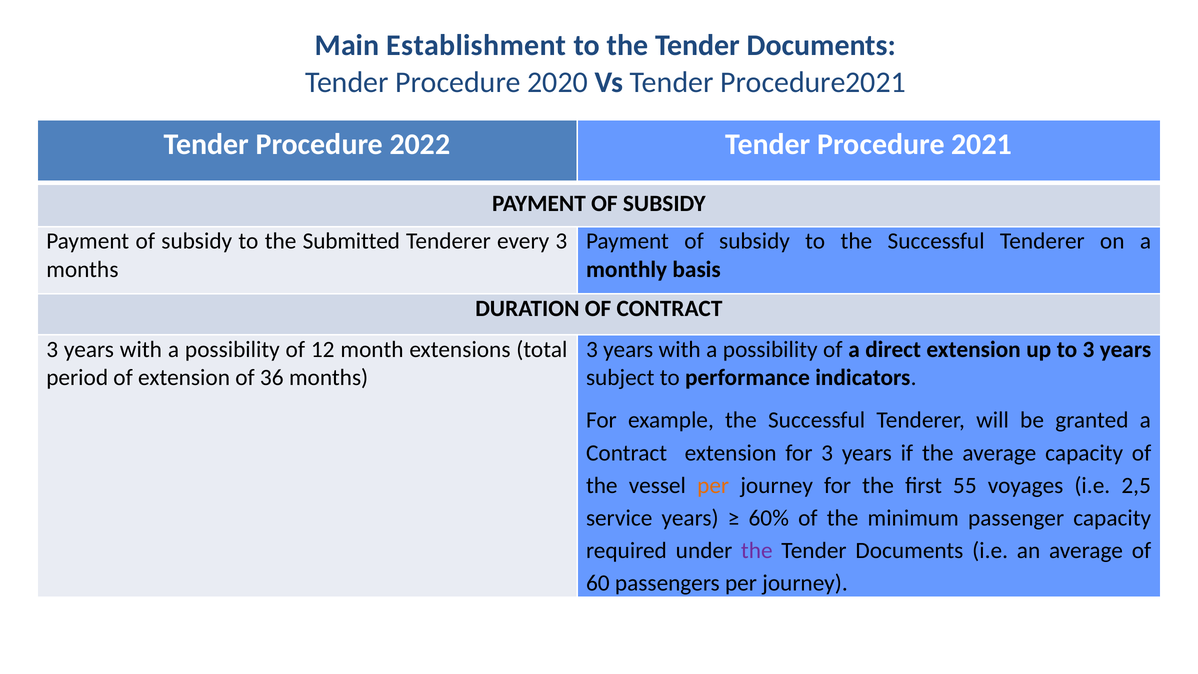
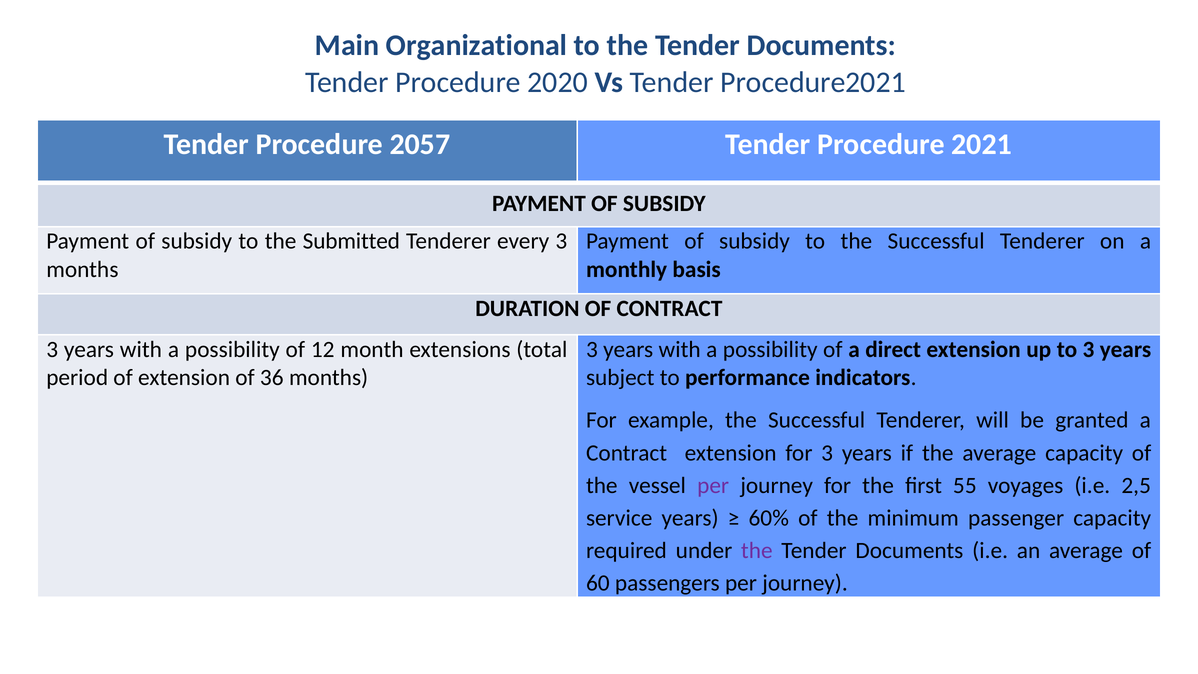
Establishment: Establishment -> Organizational (477, 46)
2022: 2022 -> 2057 (420, 144)
per colour: orange -> purple (713, 485)
